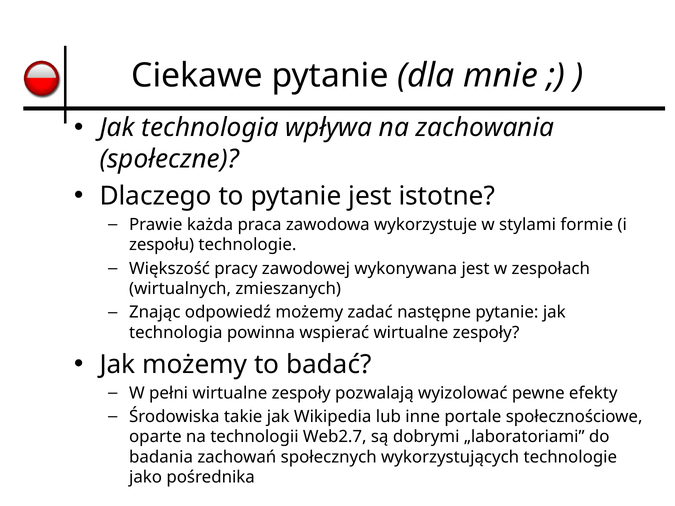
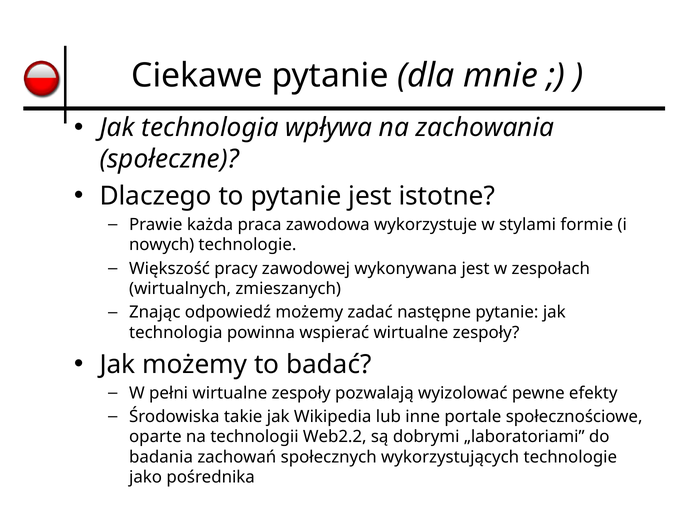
zespołu: zespołu -> nowych (162, 245)
Web2.7: Web2.7 -> Web2.2 (335, 437)
